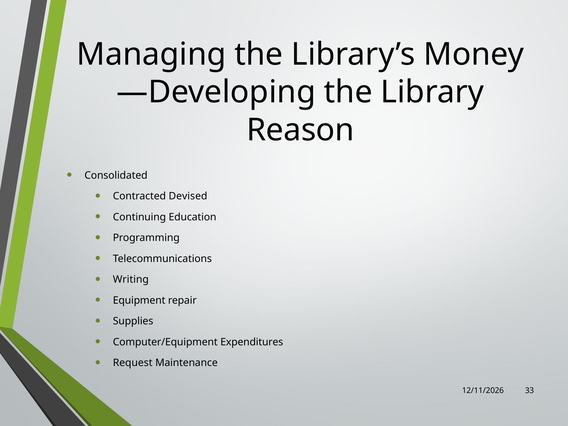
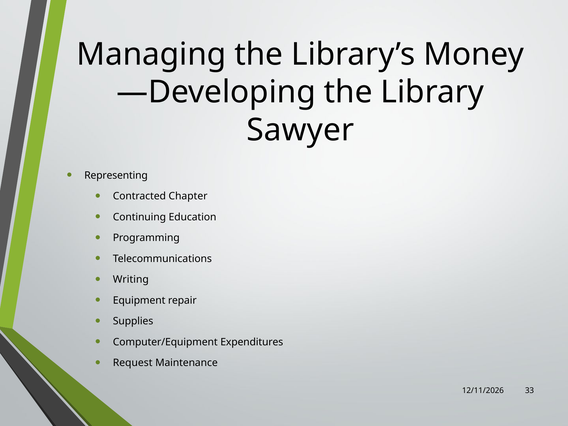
Reason: Reason -> Sawyer (300, 130)
Consolidated: Consolidated -> Representing (116, 175)
Devised: Devised -> Chapter (188, 196)
